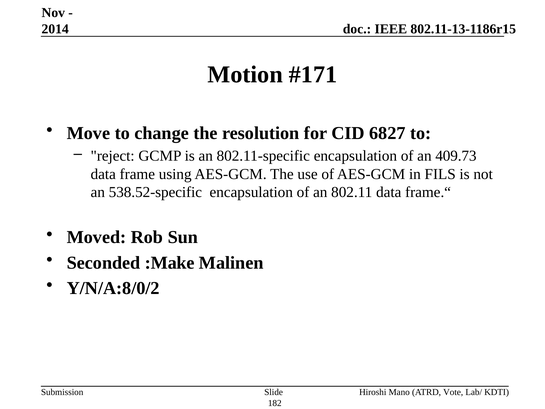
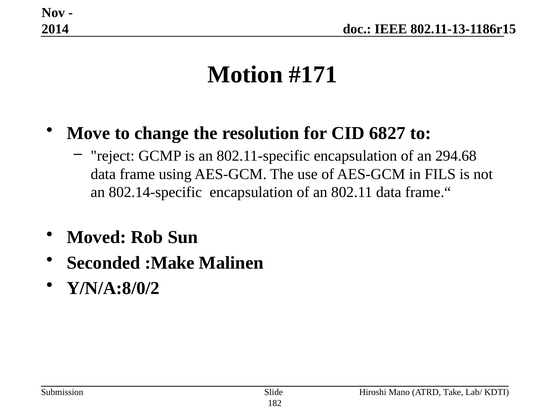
409.73: 409.73 -> 294.68 (456, 156)
538.52-specific: 538.52-specific -> 802.14-specific (155, 192)
Vote: Vote -> Take (453, 392)
